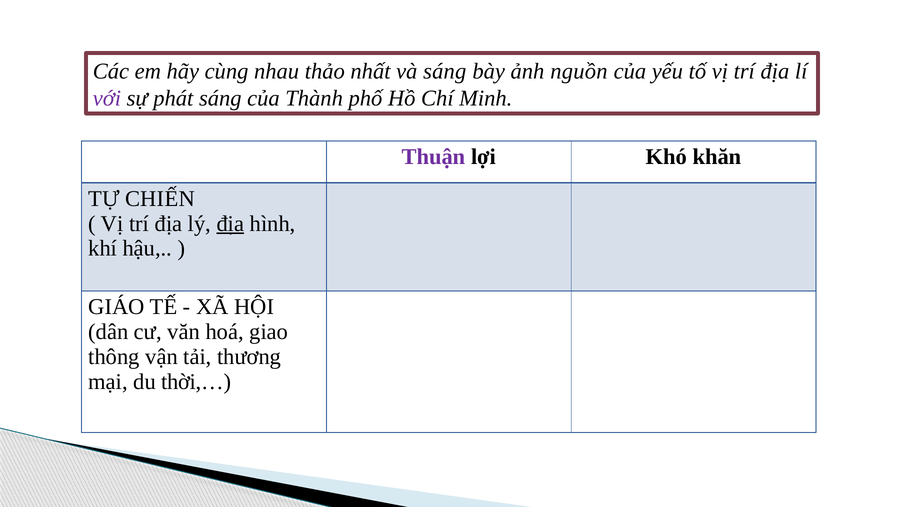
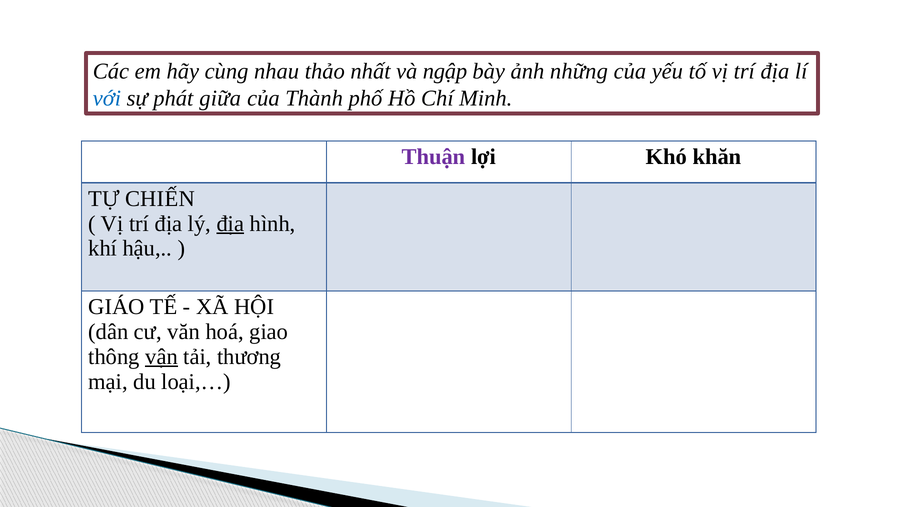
và sáng: sáng -> ngập (445, 71)
nguồn: nguồn -> những (579, 71)
với colour: purple -> blue (107, 98)
phát sáng: sáng -> giữa (220, 98)
vận underline: none -> present (162, 357)
thời,…: thời,… -> loại,… (196, 381)
